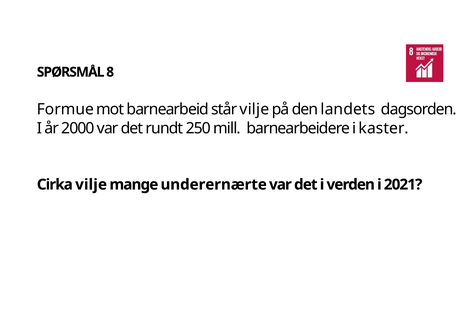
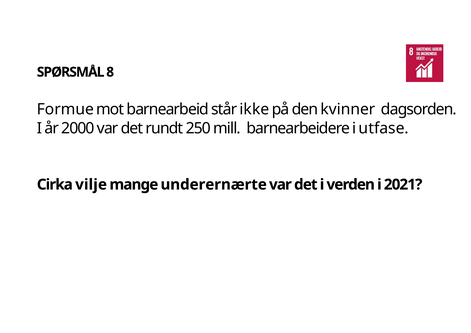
står vilje: vilje -> ikke (254, 109)
landets: landets -> kvinner (348, 109)
kaster: kaster -> utfase (384, 128)
